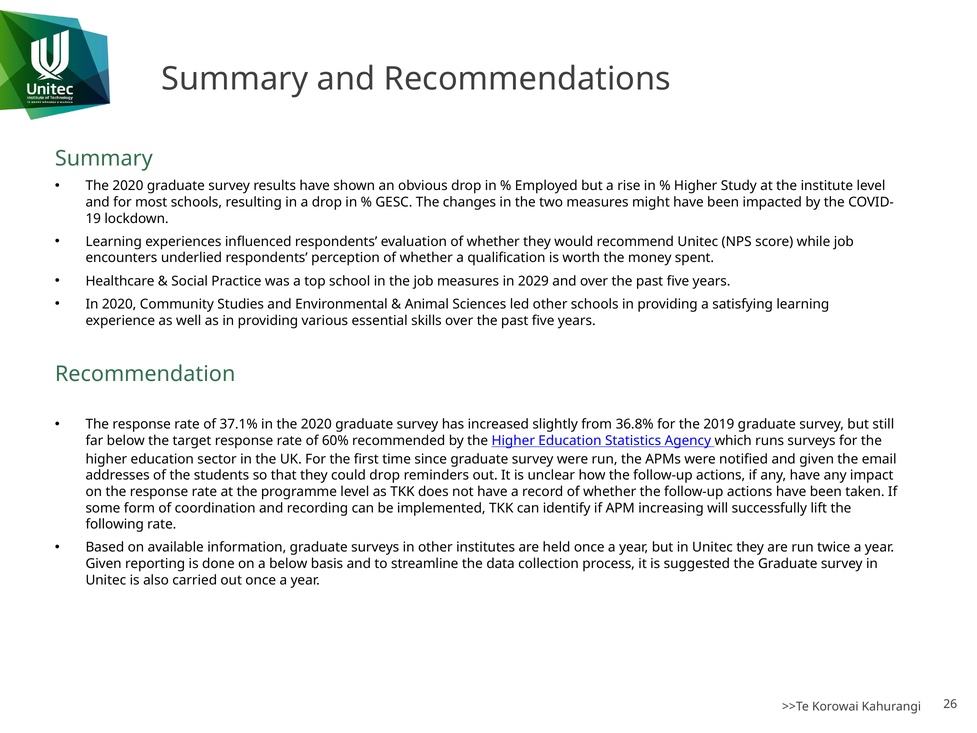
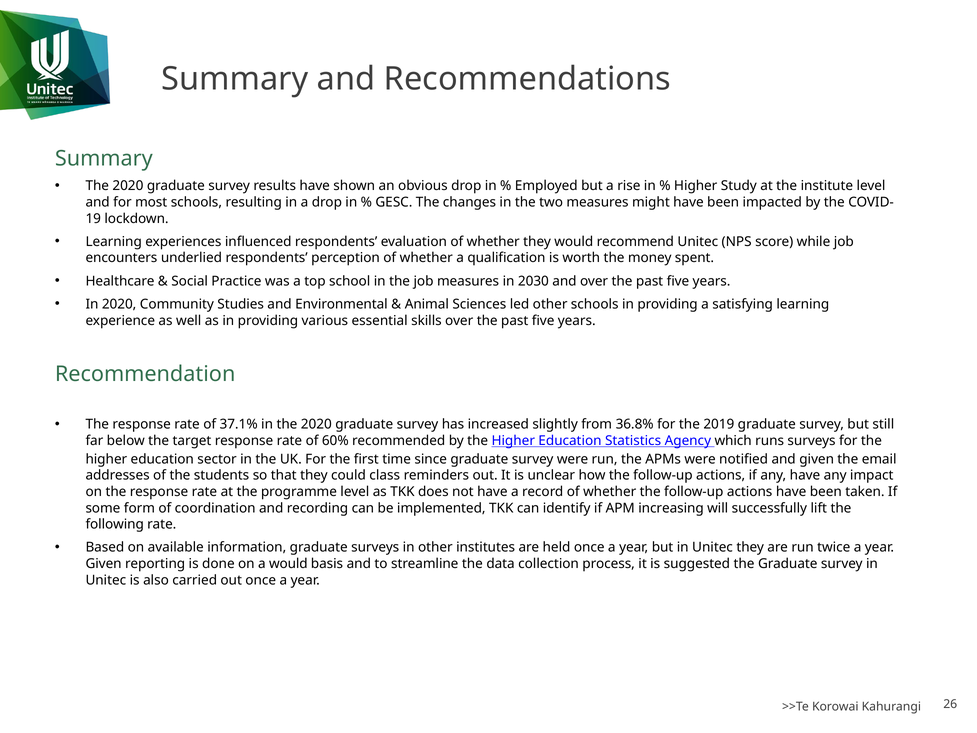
2029: 2029 -> 2030 (533, 281)
could drop: drop -> class (385, 475)
a below: below -> would (288, 564)
